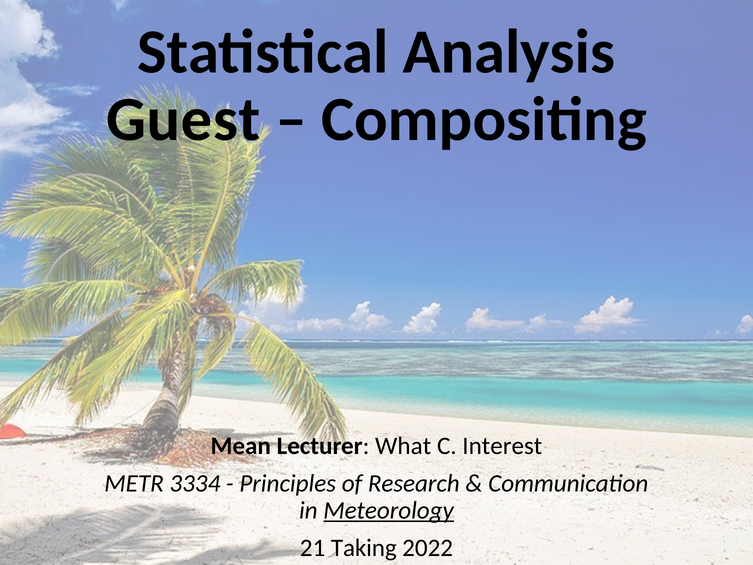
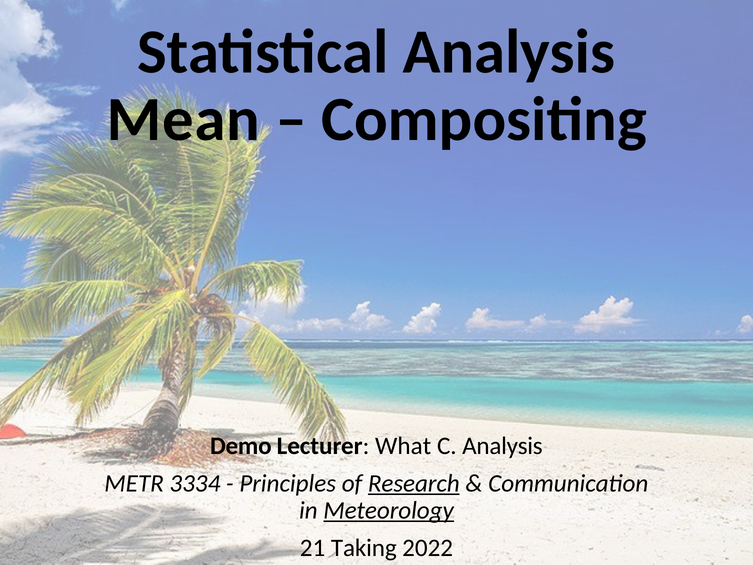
Guest: Guest -> Mean (183, 120)
Mean: Mean -> Demo (241, 446)
C Interest: Interest -> Analysis (502, 446)
Research underline: none -> present (414, 483)
